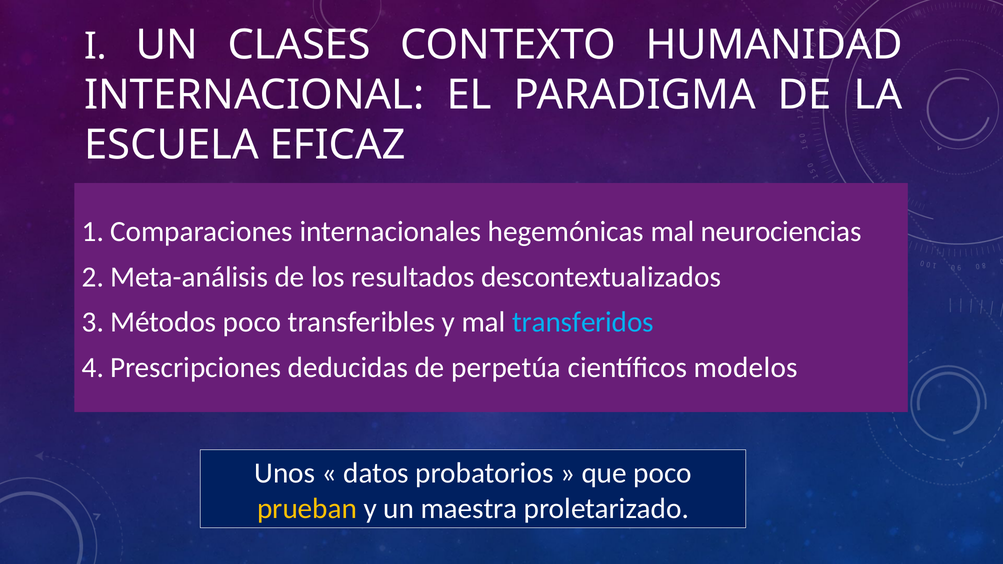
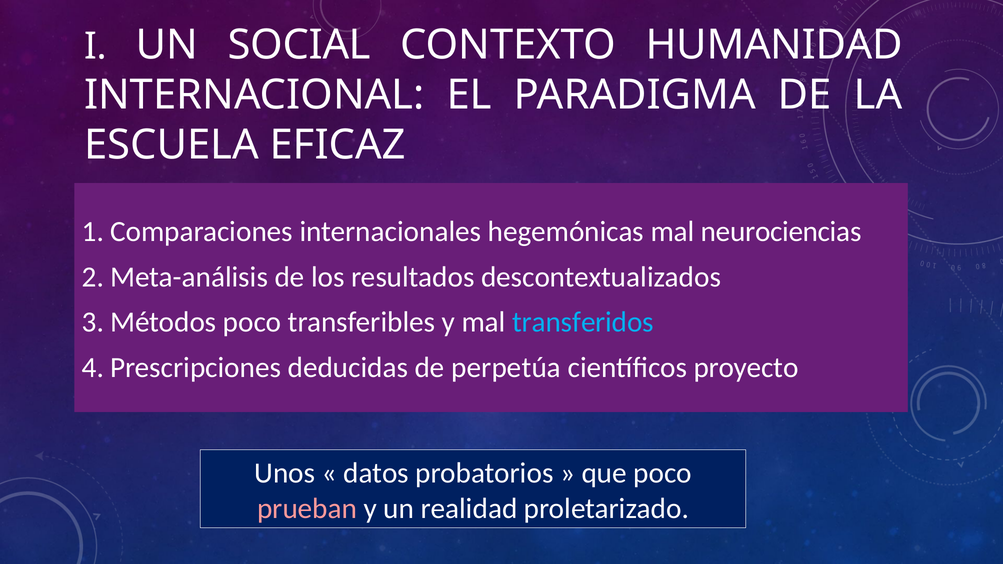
CLASES: CLASES -> SOCIAL (299, 45)
modelos: modelos -> proyecto (746, 368)
prueban colour: yellow -> pink (307, 509)
maestra: maestra -> realidad (469, 509)
